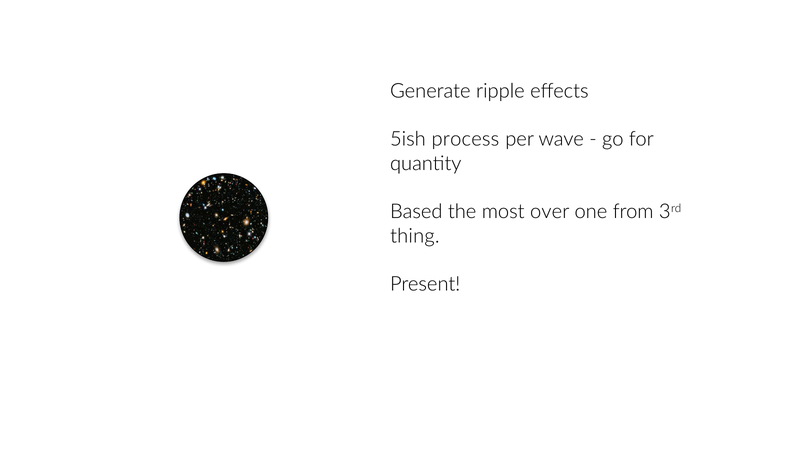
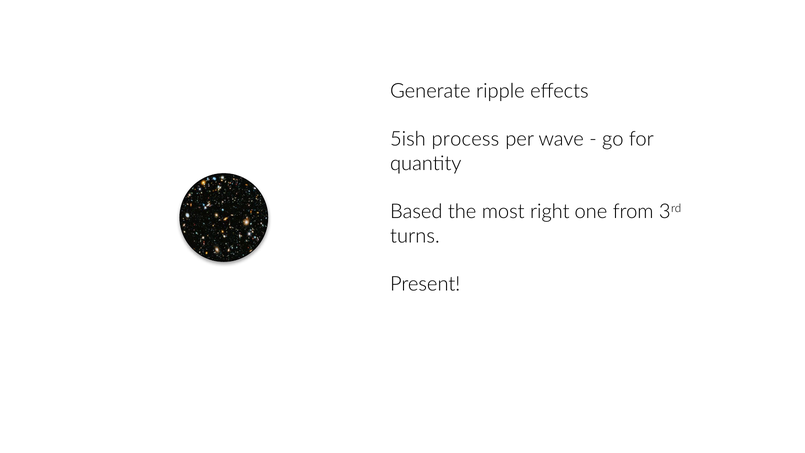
over: over -> right (550, 212)
thing: thing -> turns (415, 236)
